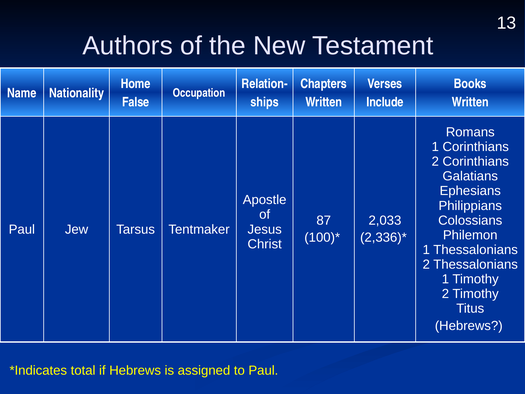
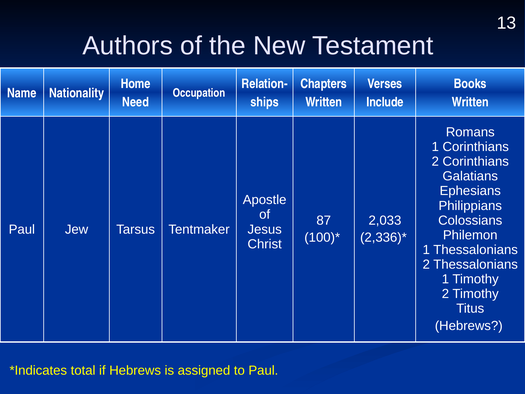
False: False -> Need (136, 102)
